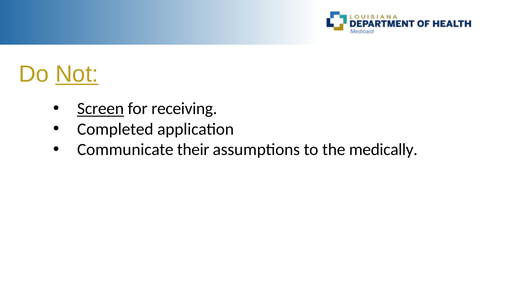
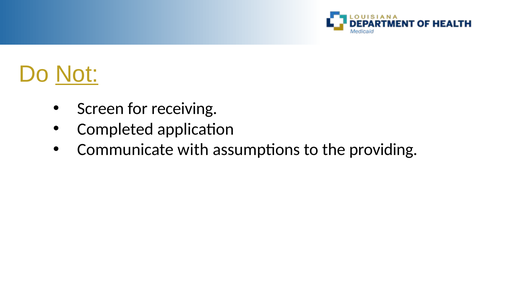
Screen underline: present -> none (101, 109)
their: their -> with (193, 150)
medically: medically -> providing (383, 150)
